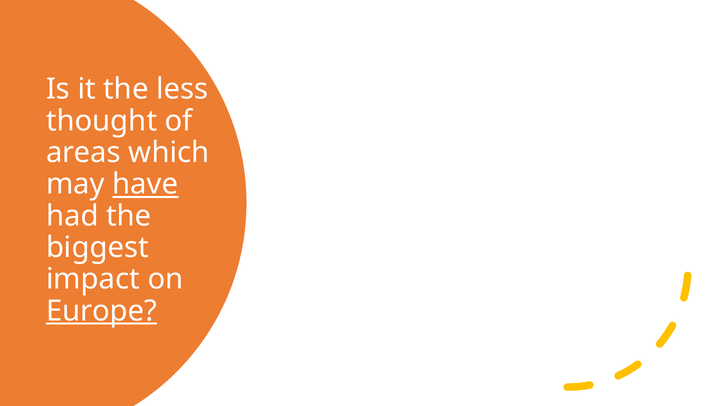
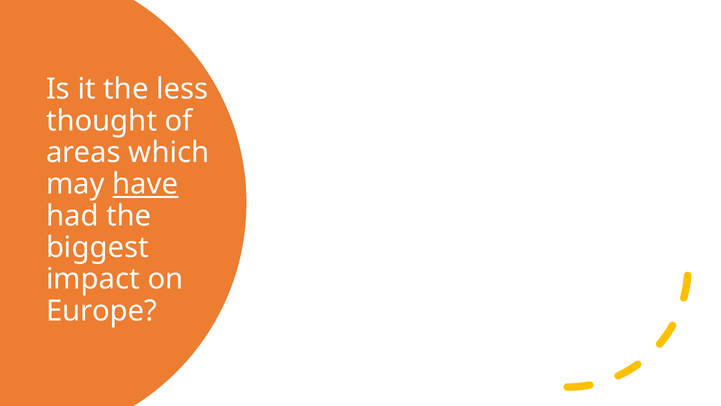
Europe underline: present -> none (101, 311)
